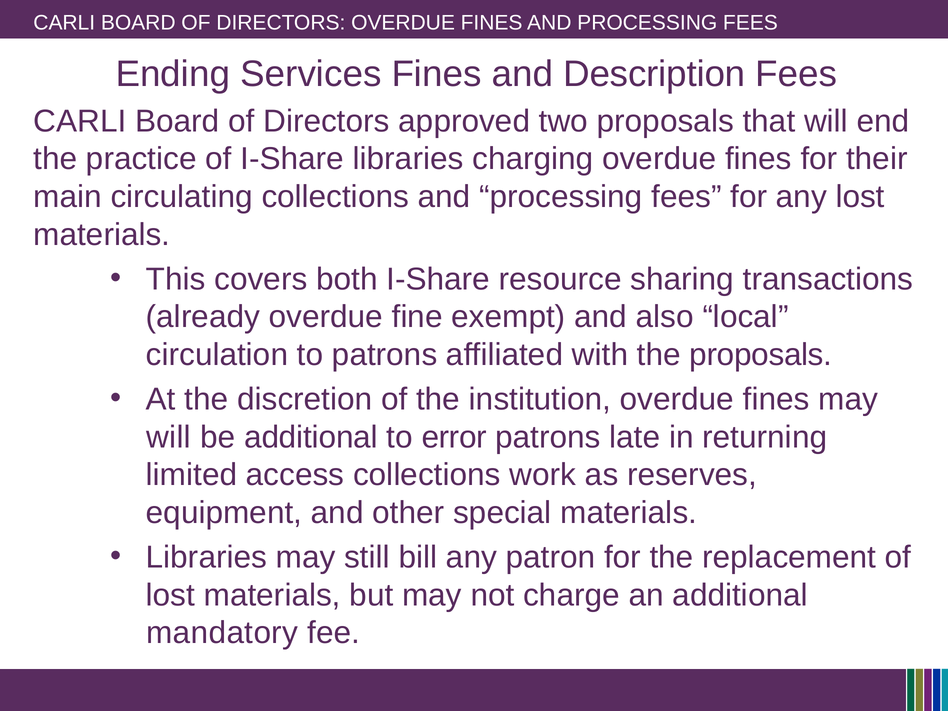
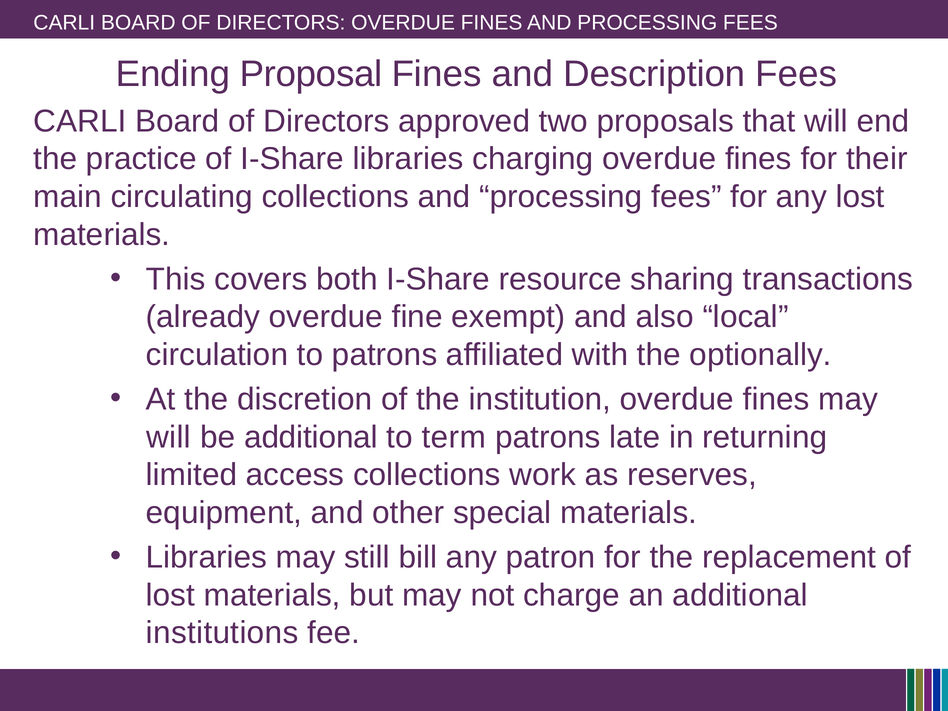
Services: Services -> Proposal (311, 74)
the proposals: proposals -> optionally (761, 355)
error: error -> term (454, 437)
mandatory: mandatory -> institutions (222, 633)
